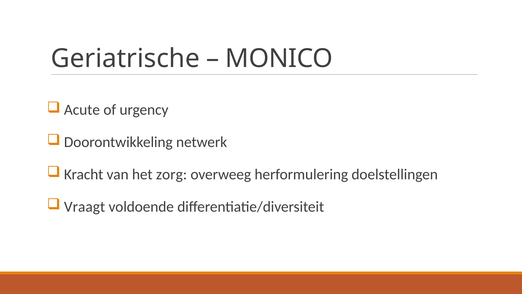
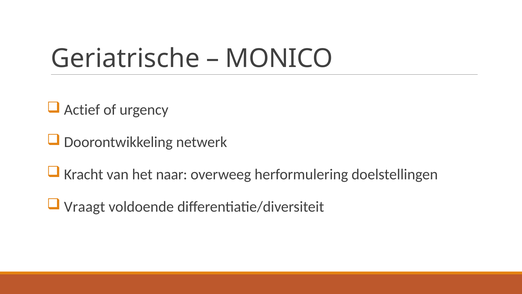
Acute: Acute -> Actief (82, 110)
zorg: zorg -> naar (172, 174)
